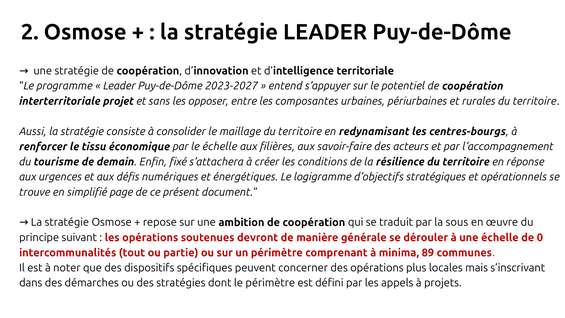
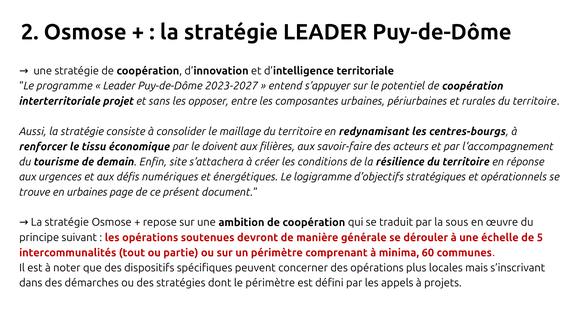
le échelle: échelle -> doivent (220, 146)
fixé: fixé -> site (178, 162)
en simplifié: simplifié -> urbaines (87, 192)
0: 0 -> 5 (540, 237)
89: 89 -> 60 (428, 253)
